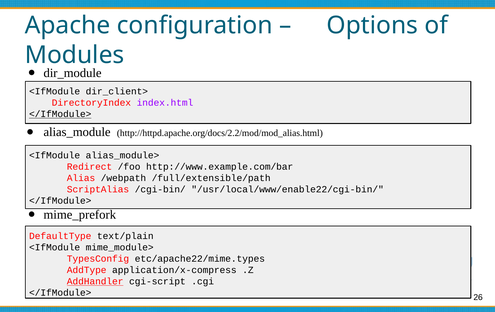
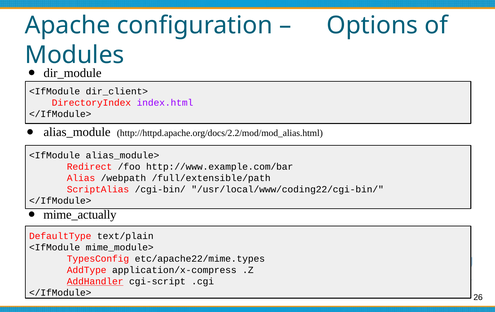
</IfModule> underline: present -> none (60, 114)
/usr/local/www/enable22/cgi-bin/: /usr/local/www/enable22/cgi-bin/ -> /usr/local/www/coding22/cgi-bin/ (288, 189)
mime_prefork: mime_prefork -> mime_actually (80, 214)
